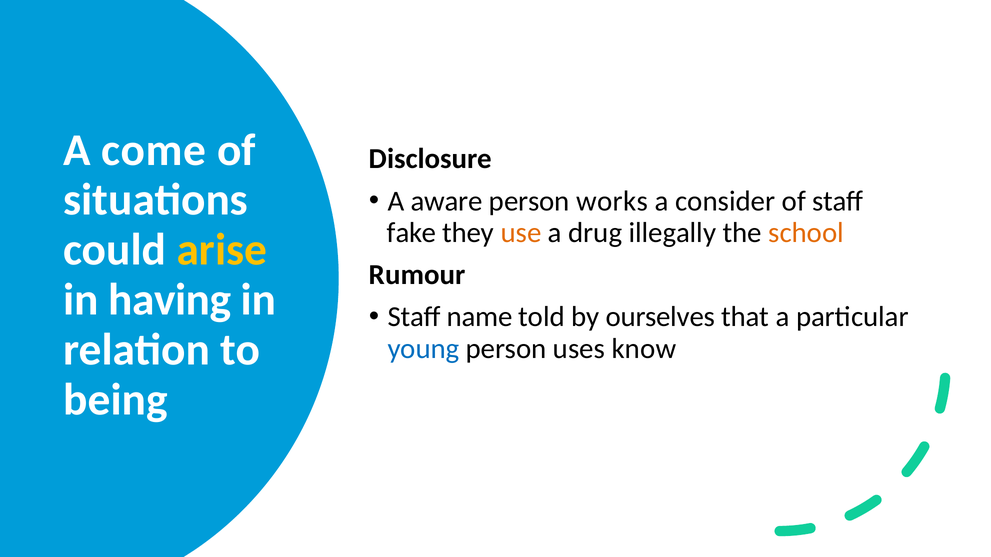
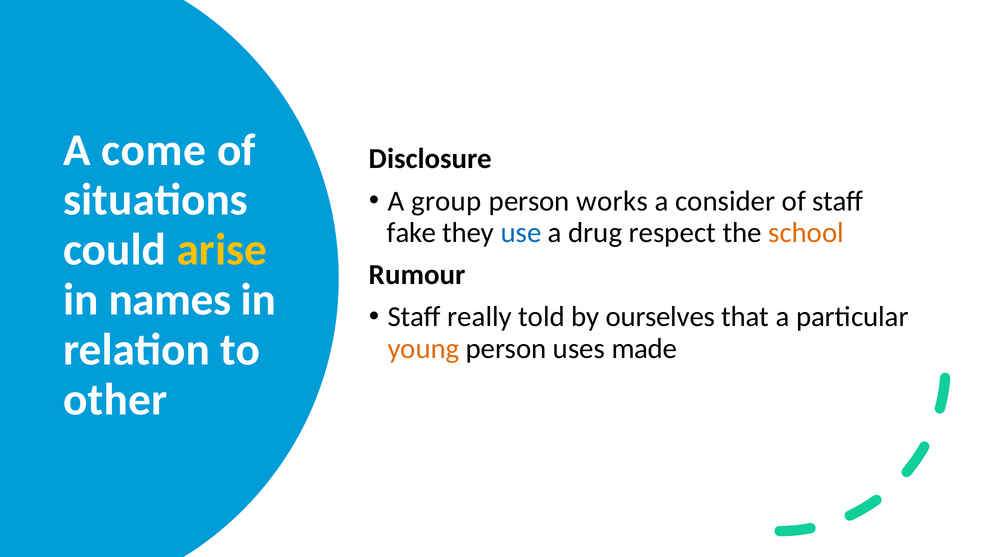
aware: aware -> group (446, 201)
use colour: orange -> blue (521, 233)
illegally: illegally -> respect (672, 233)
having: having -> names (170, 300)
name: name -> really (479, 317)
young colour: blue -> orange (423, 349)
know: know -> made (644, 349)
being: being -> other (115, 400)
